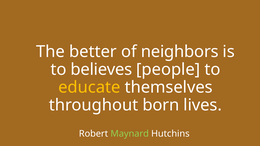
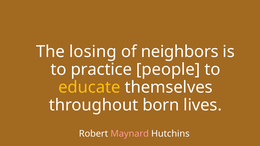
better: better -> losing (93, 52)
believes: believes -> practice (101, 70)
Maynard colour: light green -> pink (130, 134)
